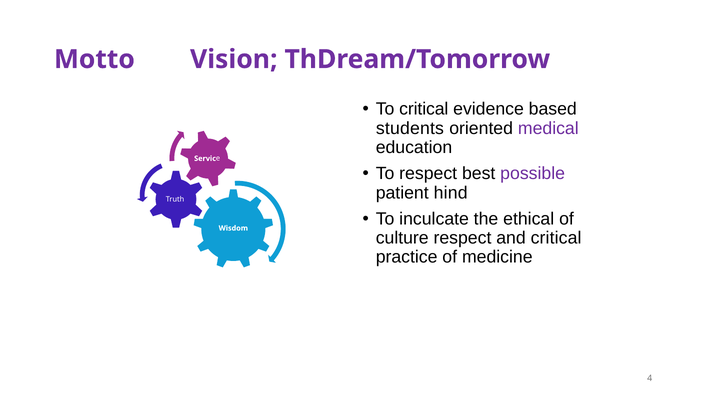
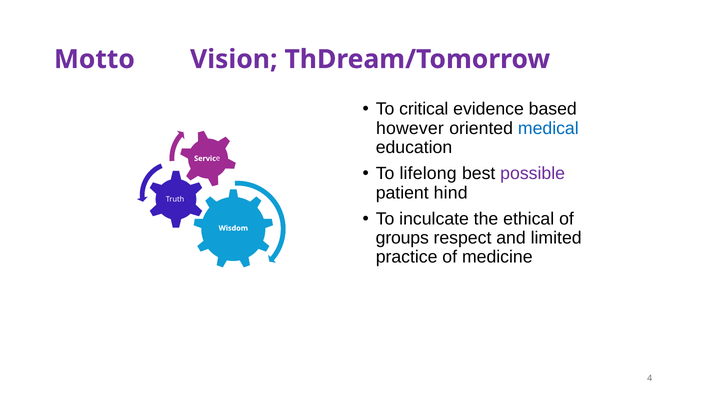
students: students -> however (410, 128)
medical colour: purple -> blue (548, 128)
To respect: respect -> lifelong (428, 174)
culture: culture -> groups (402, 238)
and critical: critical -> limited (556, 238)
